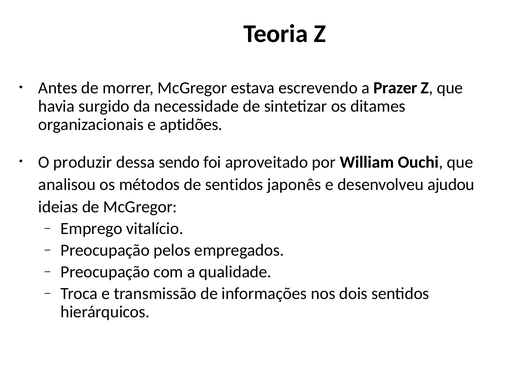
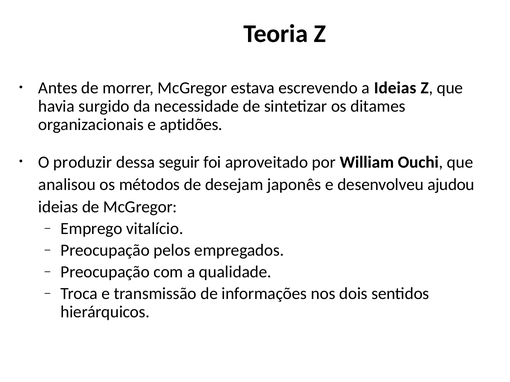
a Prazer: Prazer -> Ideias (395, 88)
sendo: sendo -> seguir (179, 162)
de sentidos: sentidos -> desejam (234, 185)
